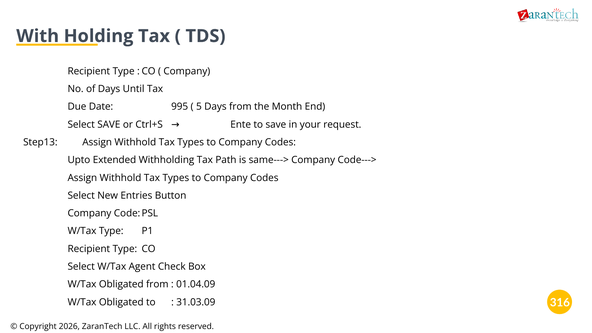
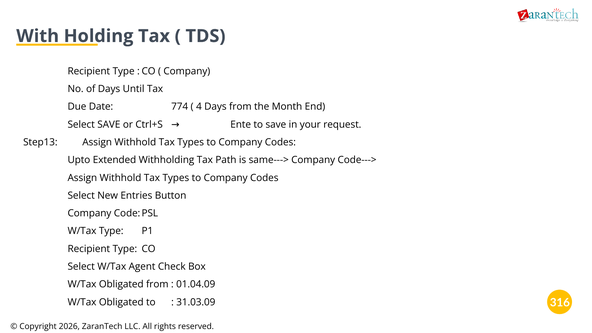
995: 995 -> 774 (180, 107)
5: 5 -> 4 (199, 107)
